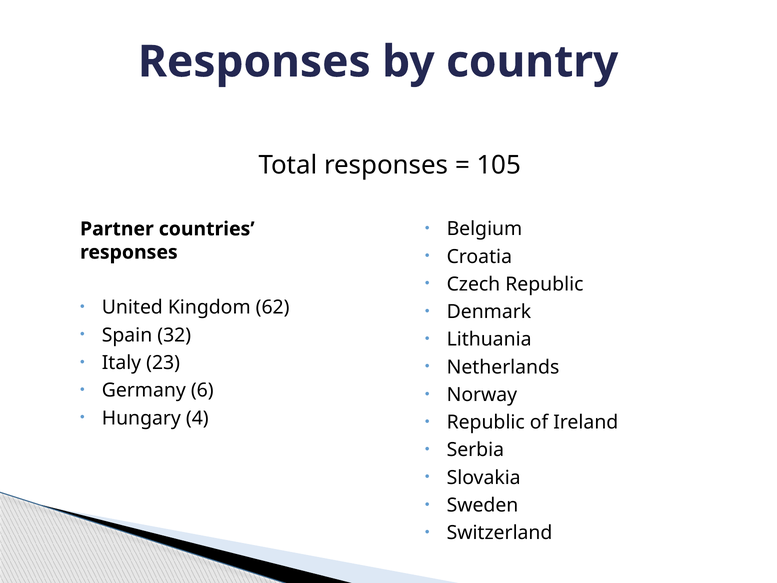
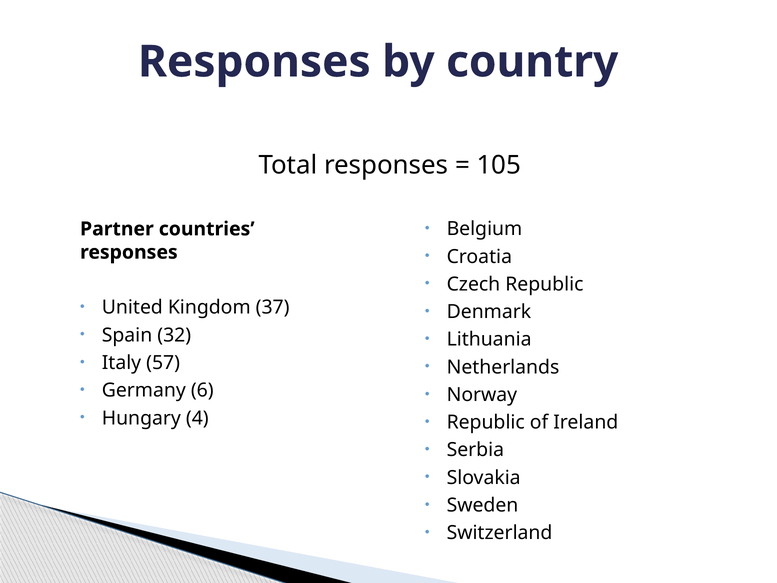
62: 62 -> 37 (273, 307)
23: 23 -> 57 (163, 363)
